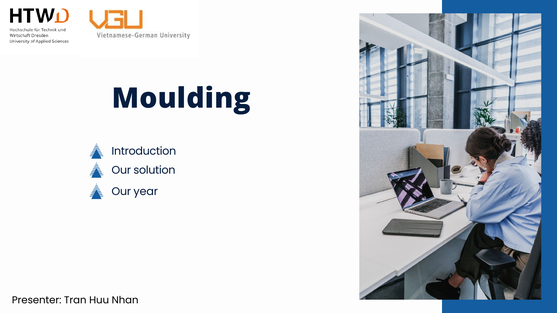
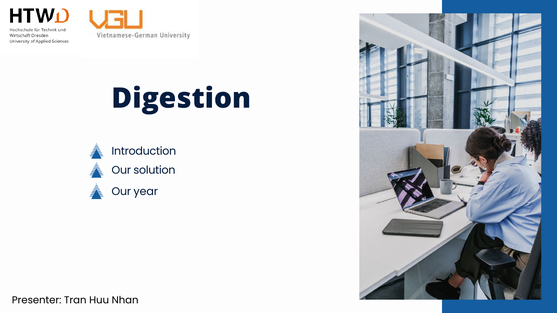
Moulding: Moulding -> Digestion (181, 99)
